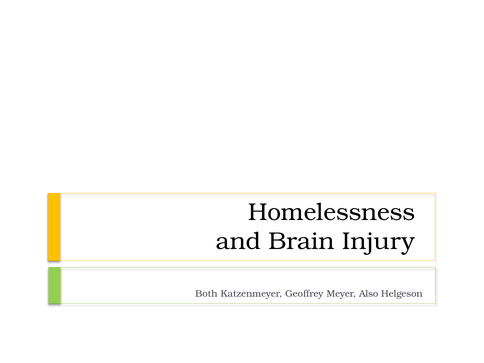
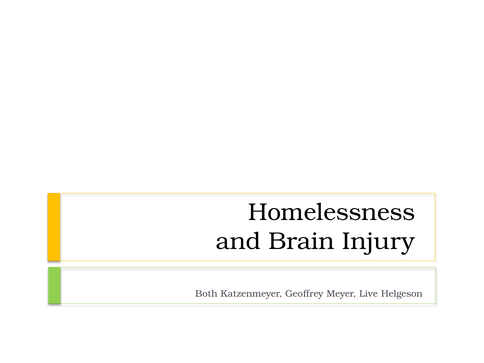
Also: Also -> Live (369, 294)
